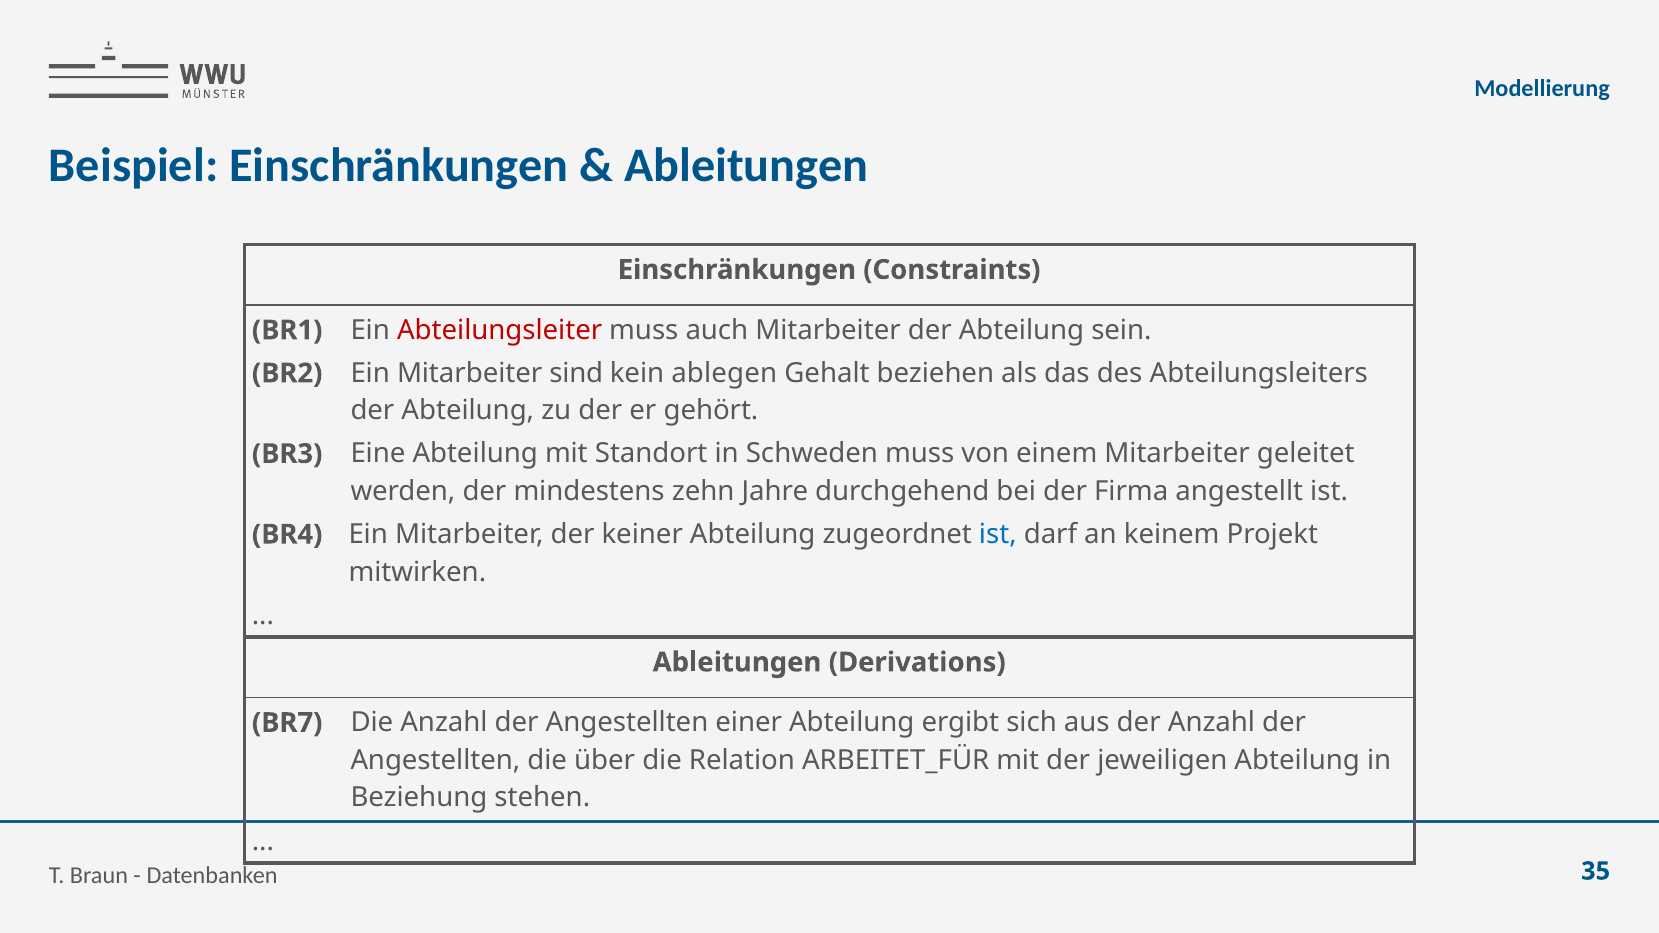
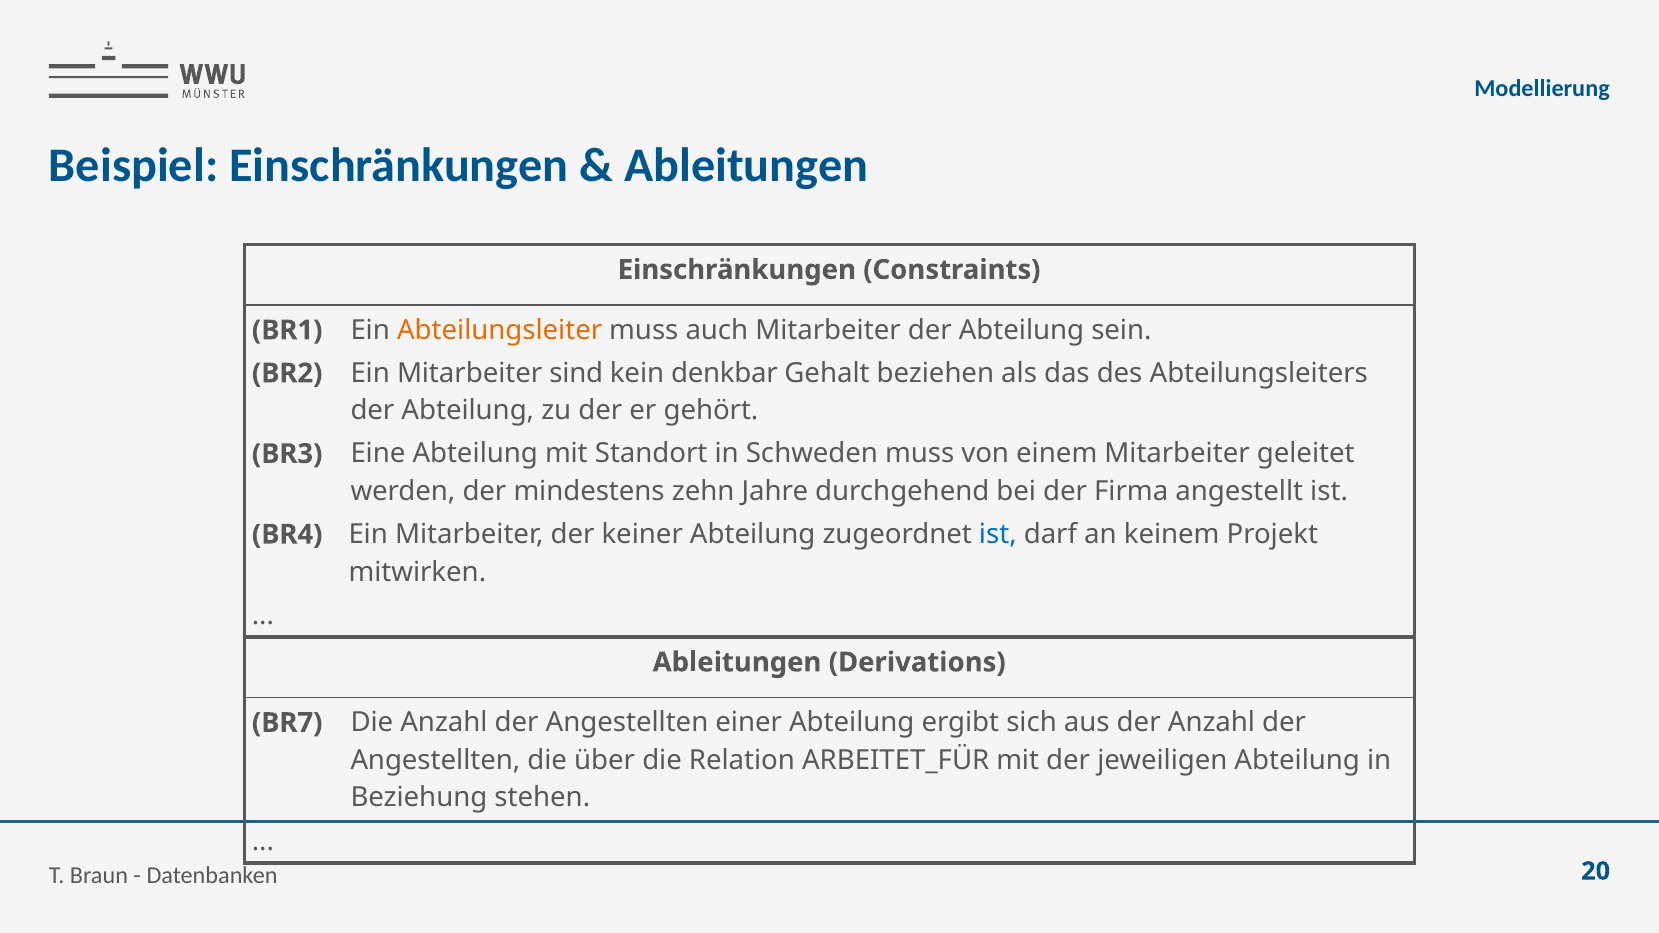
Abteilungsleiter colour: red -> orange (500, 330)
ablegen: ablegen -> denkbar (724, 373)
35: 35 -> 20 (1596, 871)
